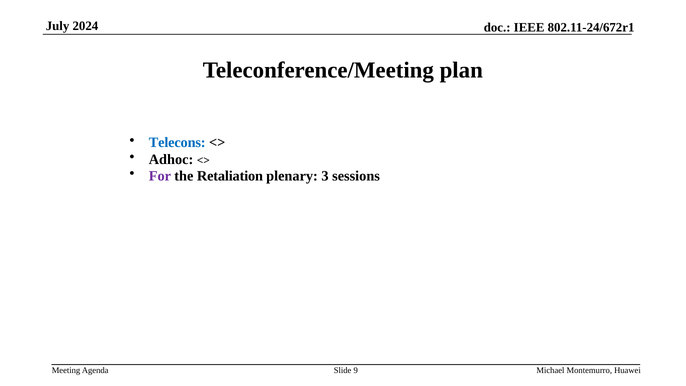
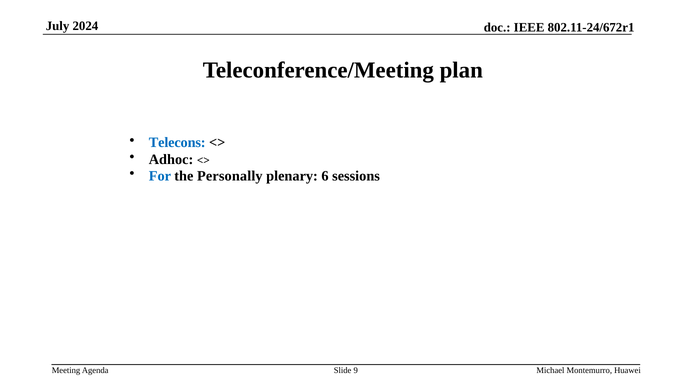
For colour: purple -> blue (160, 176)
Retaliation: Retaliation -> Personally (230, 176)
3: 3 -> 6 (325, 176)
